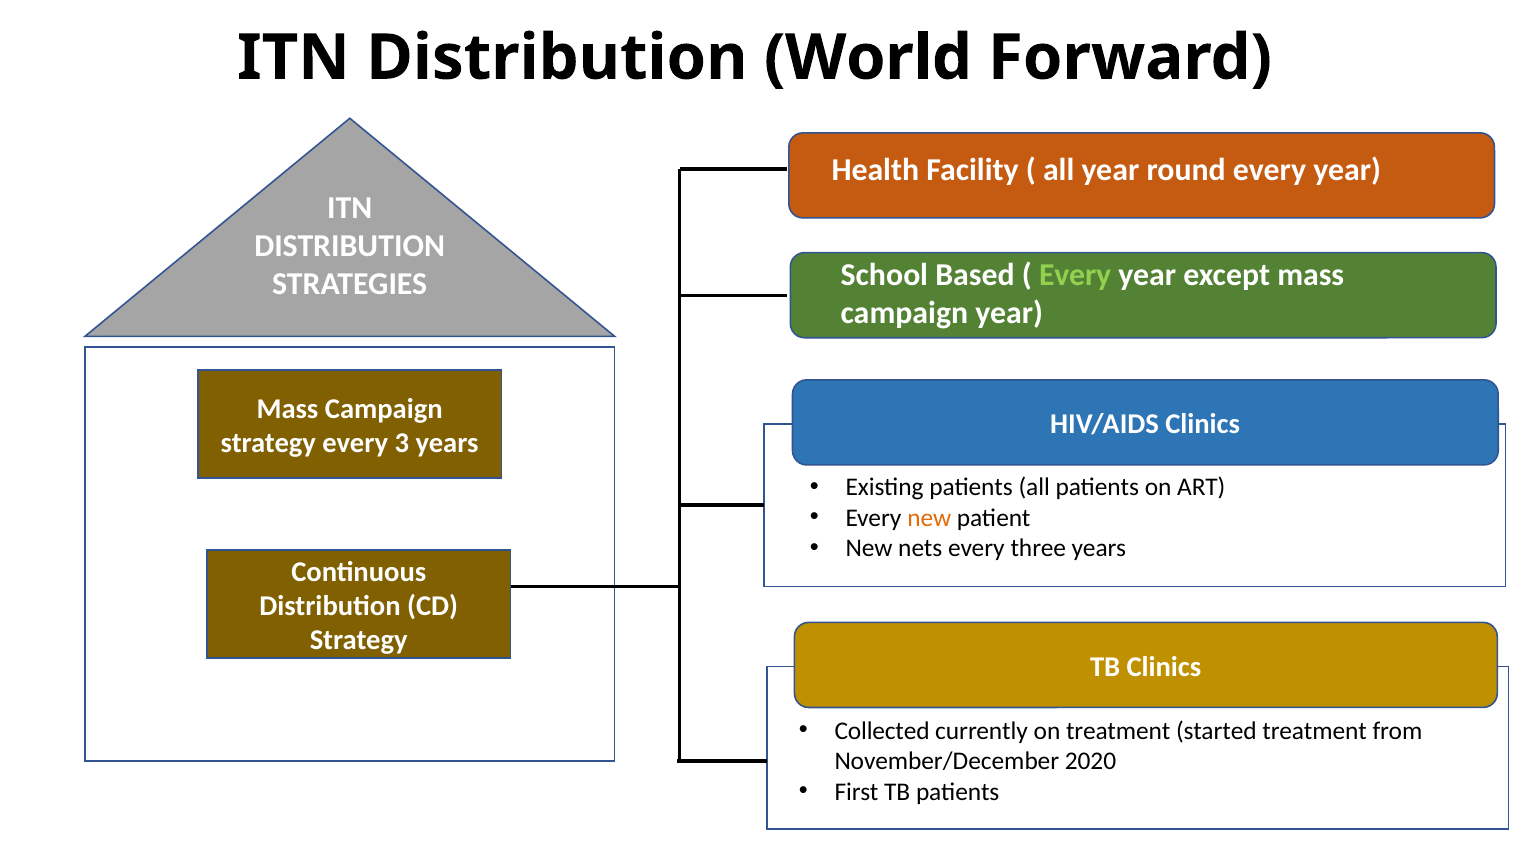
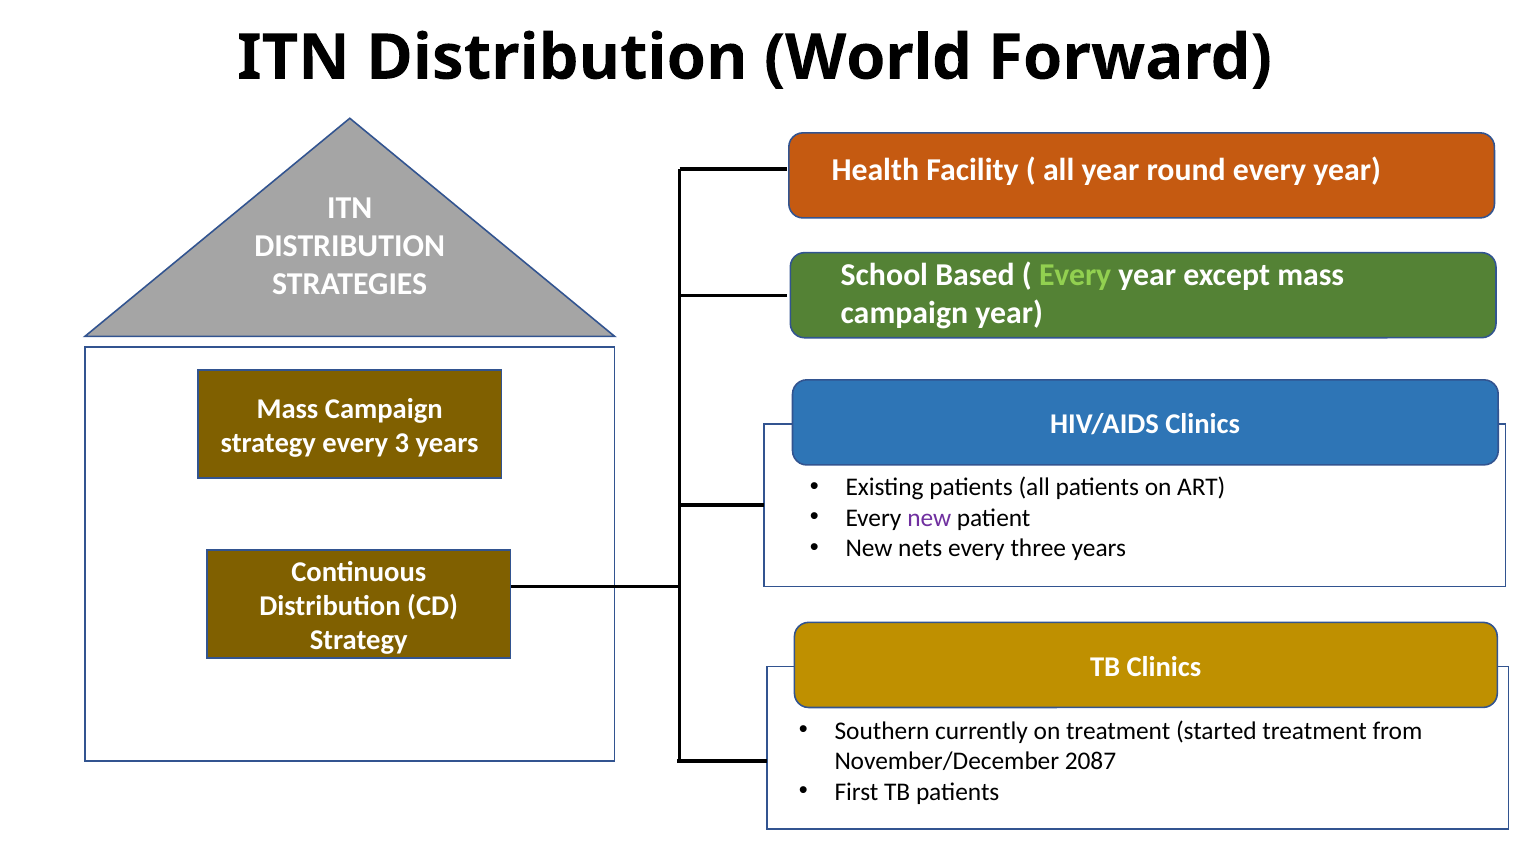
new colour: orange -> purple (929, 518)
Collected: Collected -> Southern (882, 731)
2020: 2020 -> 2087 (1091, 762)
